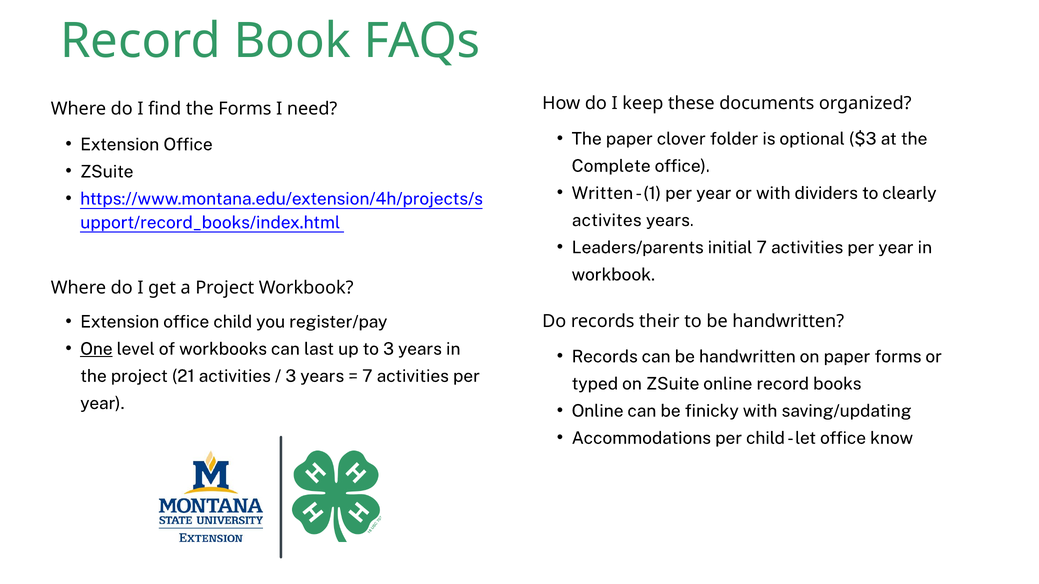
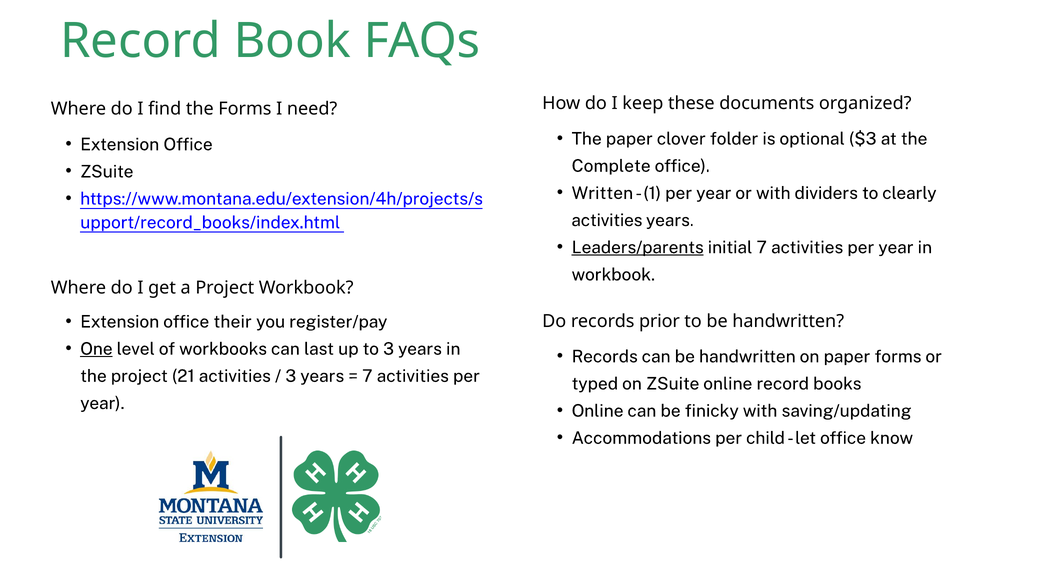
activites: activites -> activities (607, 221)
Leaders/parents underline: none -> present (638, 248)
office child: child -> their (233, 322)
their: their -> prior (659, 321)
